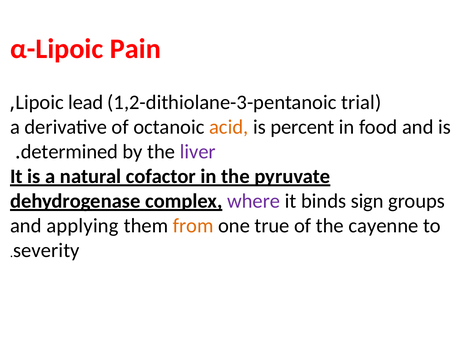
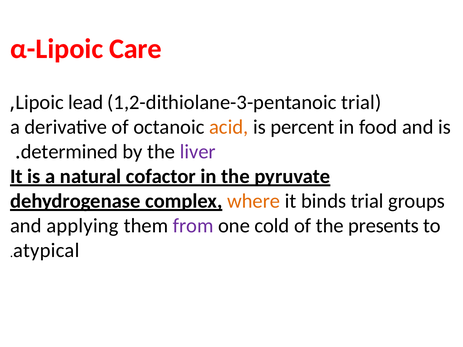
Pain: Pain -> Care (135, 49)
where colour: purple -> orange (254, 201)
binds sign: sign -> trial (367, 201)
from colour: orange -> purple (193, 226)
true: true -> cold (272, 226)
cayenne: cayenne -> presents (384, 226)
severity: severity -> atypical (46, 251)
